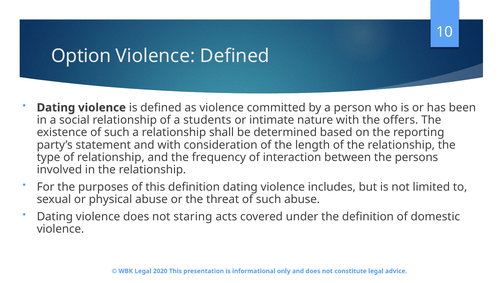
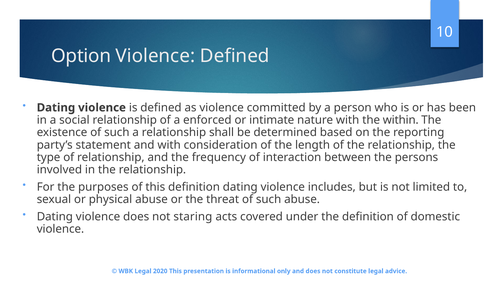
students: students -> enforced (207, 120)
offers: offers -> within (401, 120)
